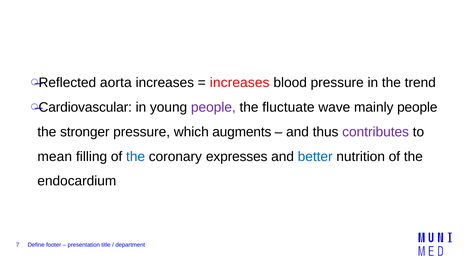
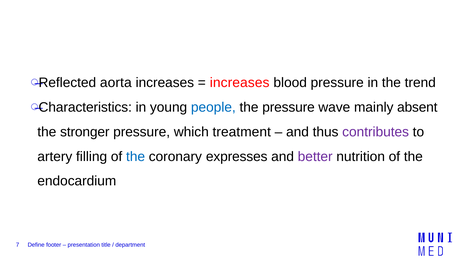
Cardiovascular: Cardiovascular -> Characteristics (85, 107)
people colour: purple -> blue (213, 107)
the fluctuate: fluctuate -> pressure (289, 107)
mainly people: people -> absent (417, 107)
augments: augments -> treatment (242, 132)
mean: mean -> artery (55, 156)
better colour: blue -> purple (315, 156)
